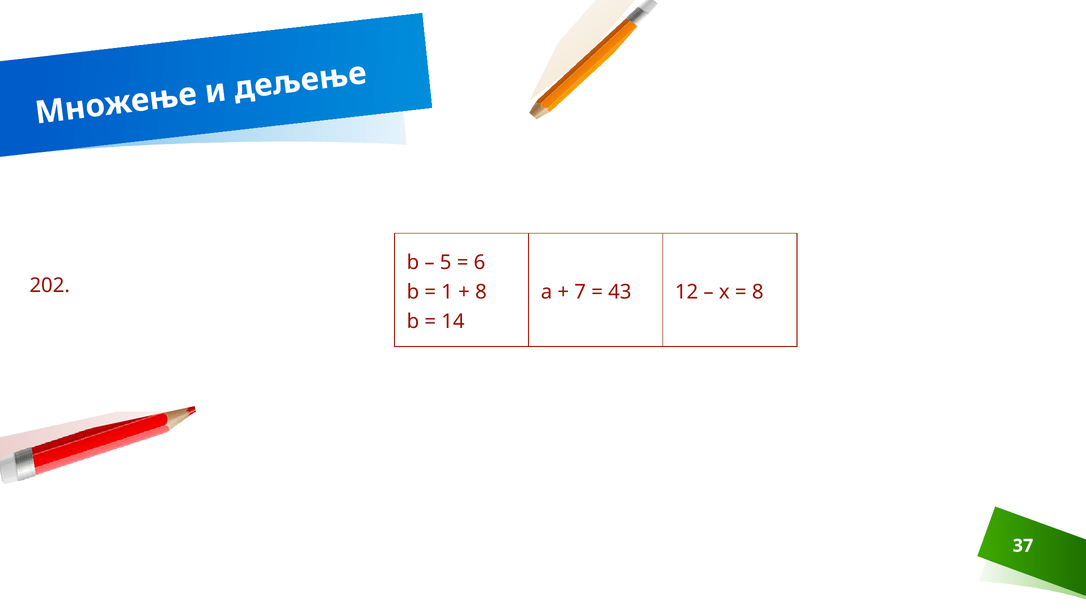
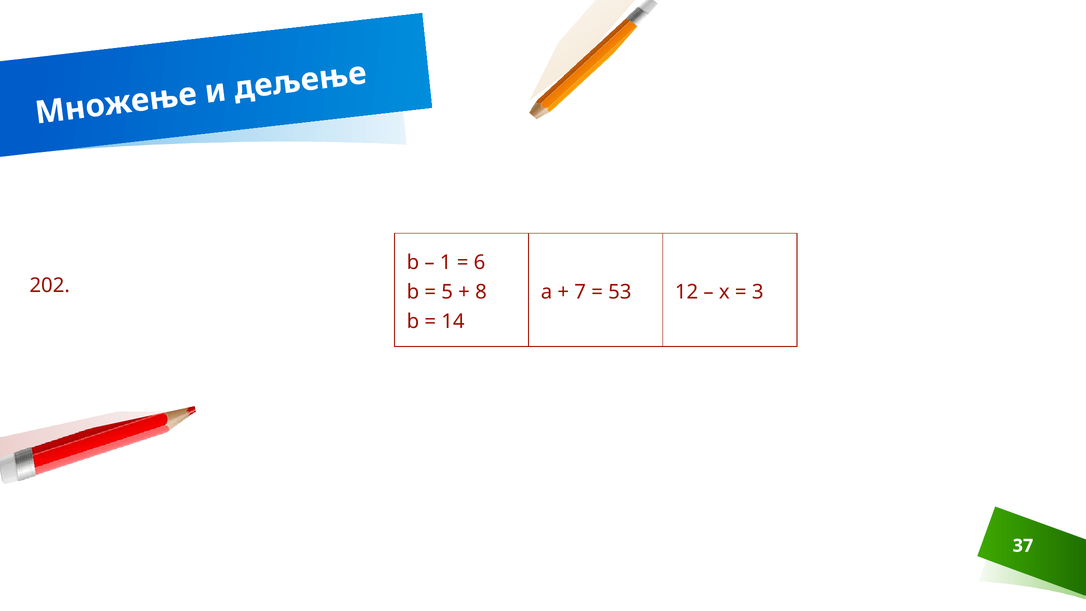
5: 5 -> 1 (446, 262)
1: 1 -> 5 (447, 292)
43: 43 -> 53 (620, 292)
8: 8 -> 3 (758, 292)
